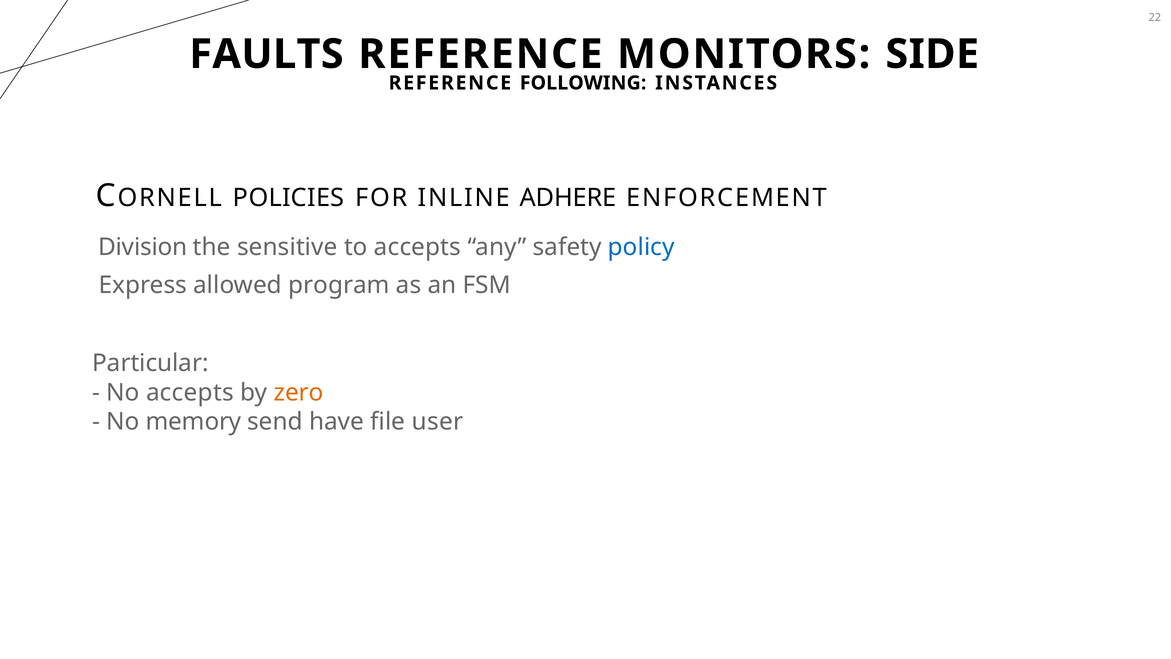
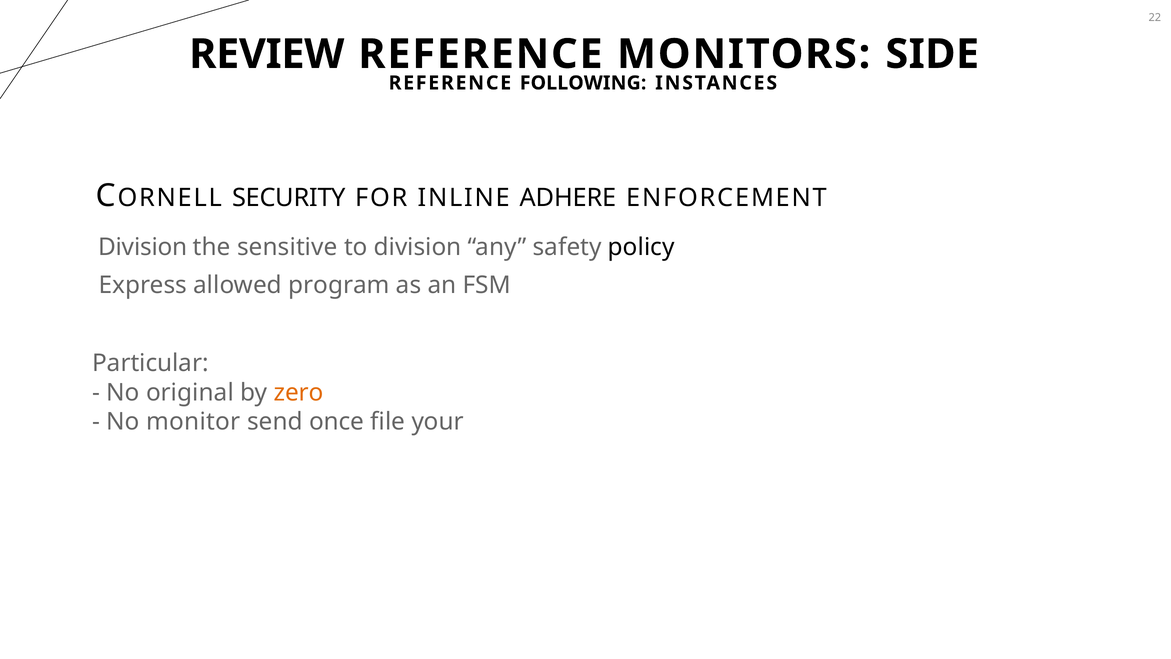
FAULTS: FAULTS -> REVIEW (267, 54)
POLICIES: POLICIES -> SECURITY (289, 198)
to accepts: accepts -> division (418, 247)
policy colour: blue -> black (641, 247)
No accepts: accepts -> original (190, 392)
memory: memory -> monitor (193, 422)
have: have -> once (337, 422)
user: user -> your (438, 422)
